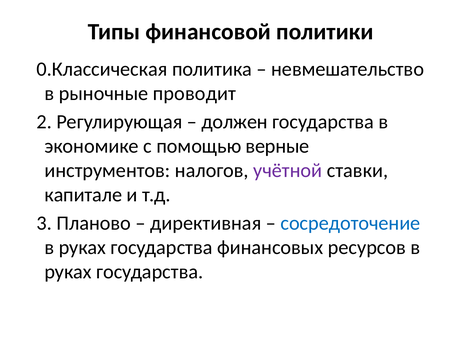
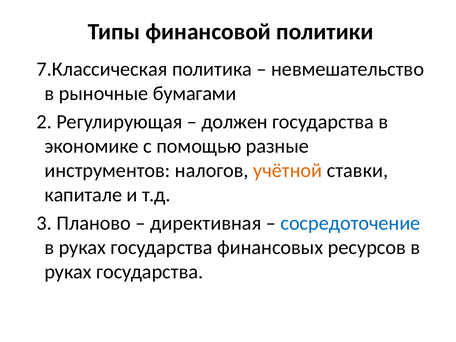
0.Классическая: 0.Классическая -> 7.Классическая (102, 69)
проводит: проводит -> бумагами (195, 93)
верные: верные -> разные (277, 146)
учётной colour: purple -> orange (288, 170)
